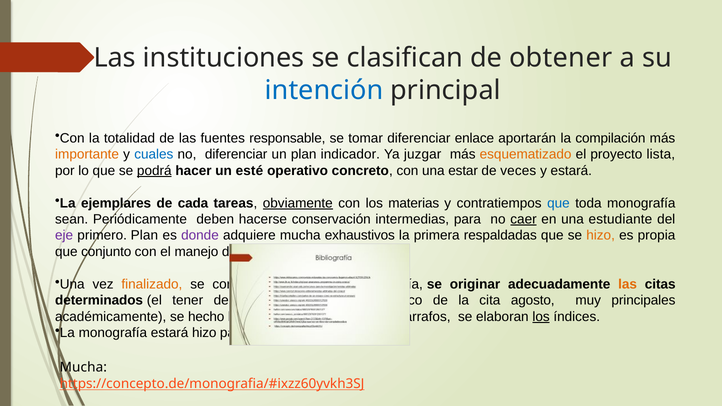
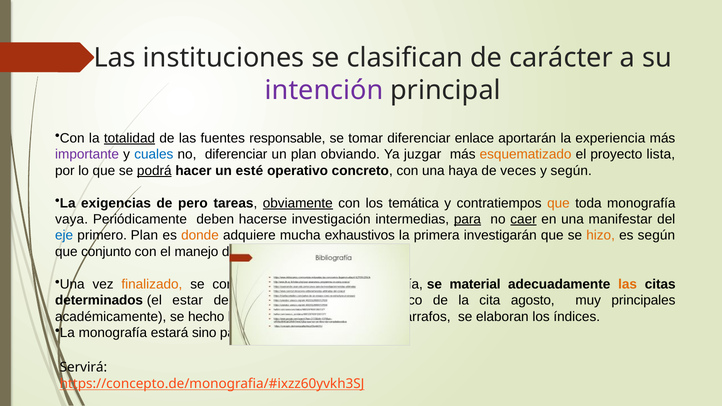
obtener: obtener -> carácter (561, 58)
intención colour: blue -> purple (324, 90)
totalidad underline: none -> present (130, 138)
compilación: compilación -> experiencia (610, 138)
importante colour: orange -> purple (87, 154)
indicador: indicador -> obviando (350, 154)
estar: estar -> haya (463, 171)
y estará: estará -> según (571, 171)
ejemplares: ejemplares -> exigencias (116, 203)
cada: cada -> pero (193, 203)
materias: materias -> temática (414, 203)
que colour: blue -> orange (558, 203)
sean: sean -> vaya (72, 219)
conservación: conservación -> investigación (331, 219)
para underline: none -> present (467, 219)
estudiante: estudiante -> manifestar (620, 219)
eje colour: purple -> blue (64, 236)
donde colour: purple -> orange (200, 236)
respaldadas: respaldadas -> investigarán (500, 236)
es propia: propia -> según (656, 236)
originar: originar -> material (475, 284)
tener: tener -> estar (188, 301)
los underline: present -> none (541, 317)
estará hizo: hizo -> sino (204, 333)
Mucha: Mucha -> Servirá (83, 368)
